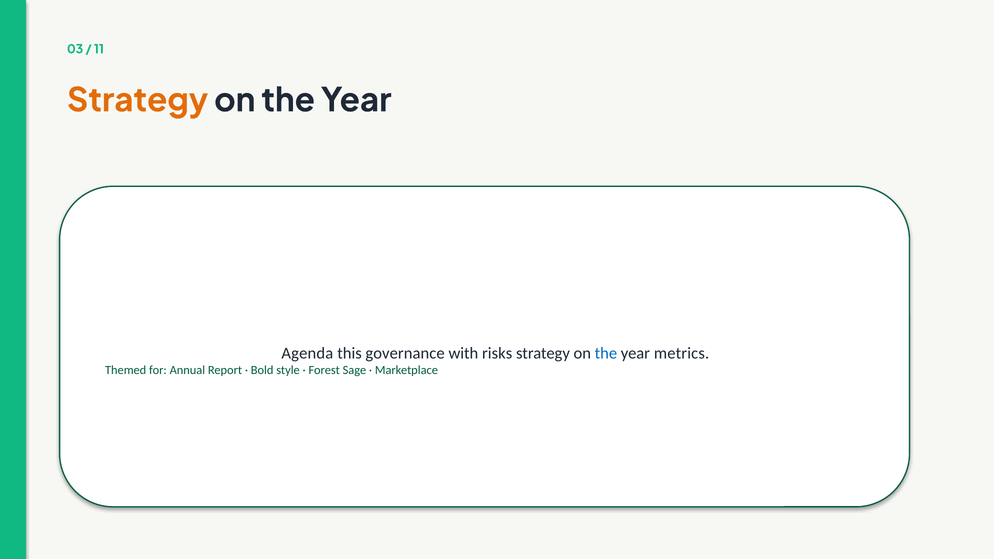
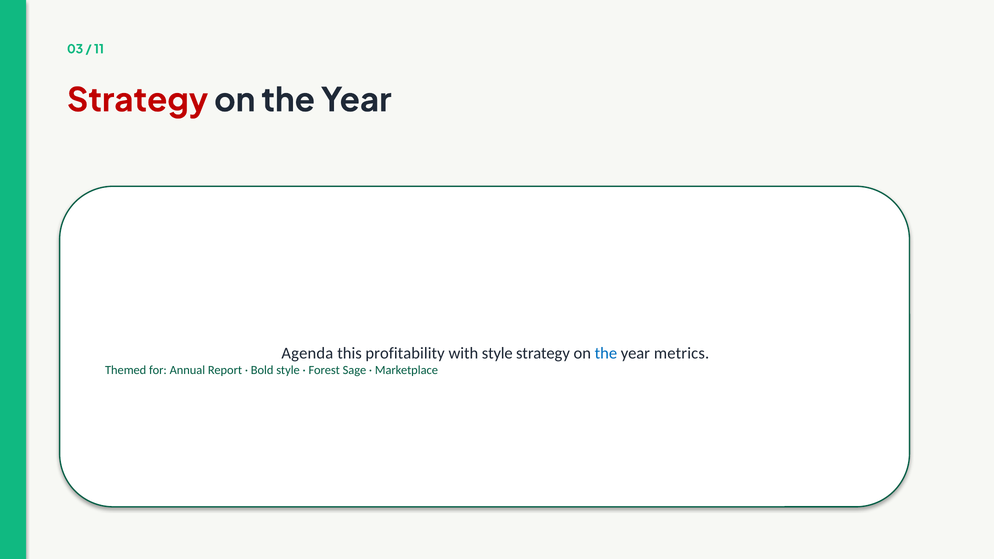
Strategy colour: orange -> red (138, 100)
governance: governance -> profitability (405, 353)
with risks: risks -> style (497, 353)
